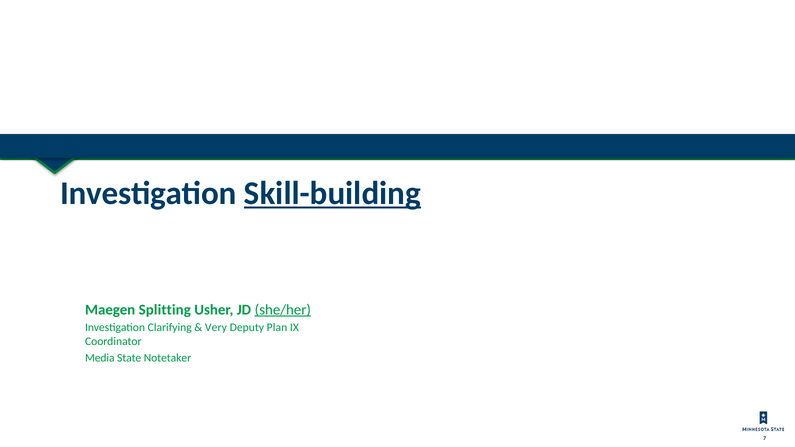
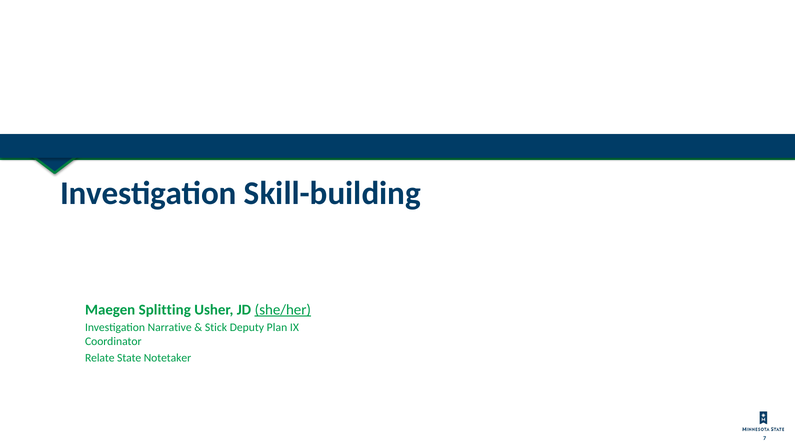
Skill-building underline: present -> none (332, 194)
Clarifying: Clarifying -> Narrative (170, 328)
Very: Very -> Stick (216, 328)
Media: Media -> Relate (100, 358)
